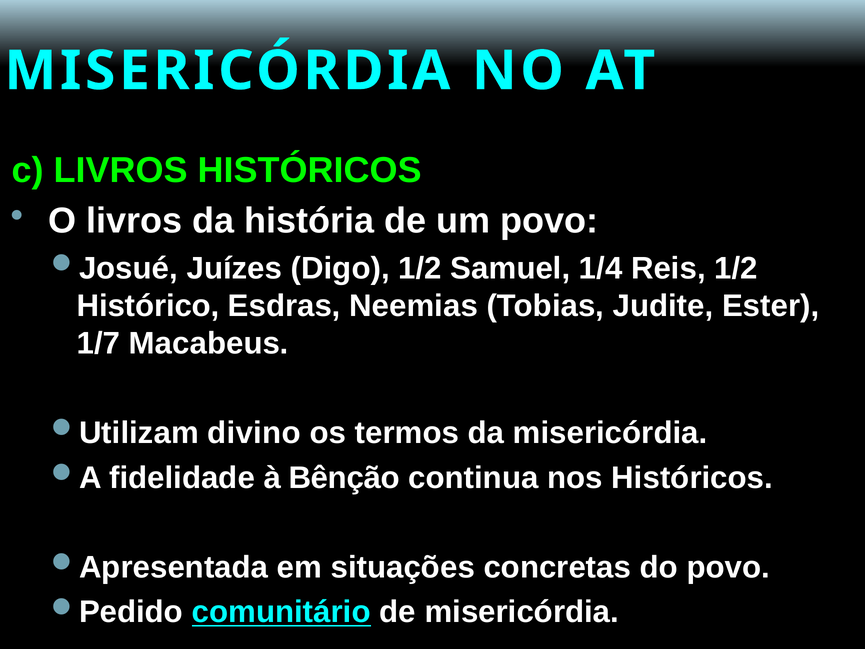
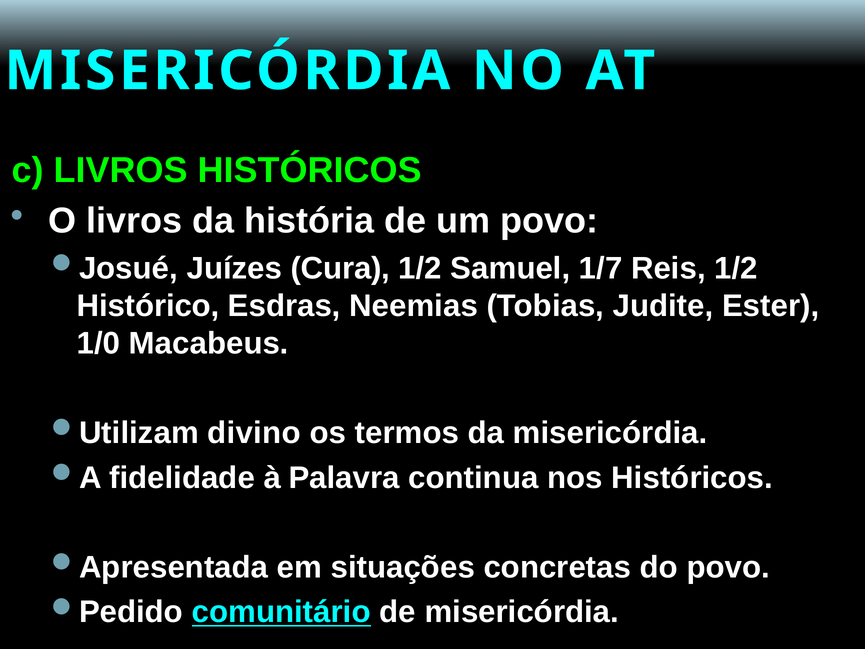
Digo: Digo -> Cura (340, 268)
1/4: 1/4 -> 1/7 (601, 268)
1/7: 1/7 -> 1/0 (99, 343)
Bênção: Bênção -> Palavra (344, 478)
